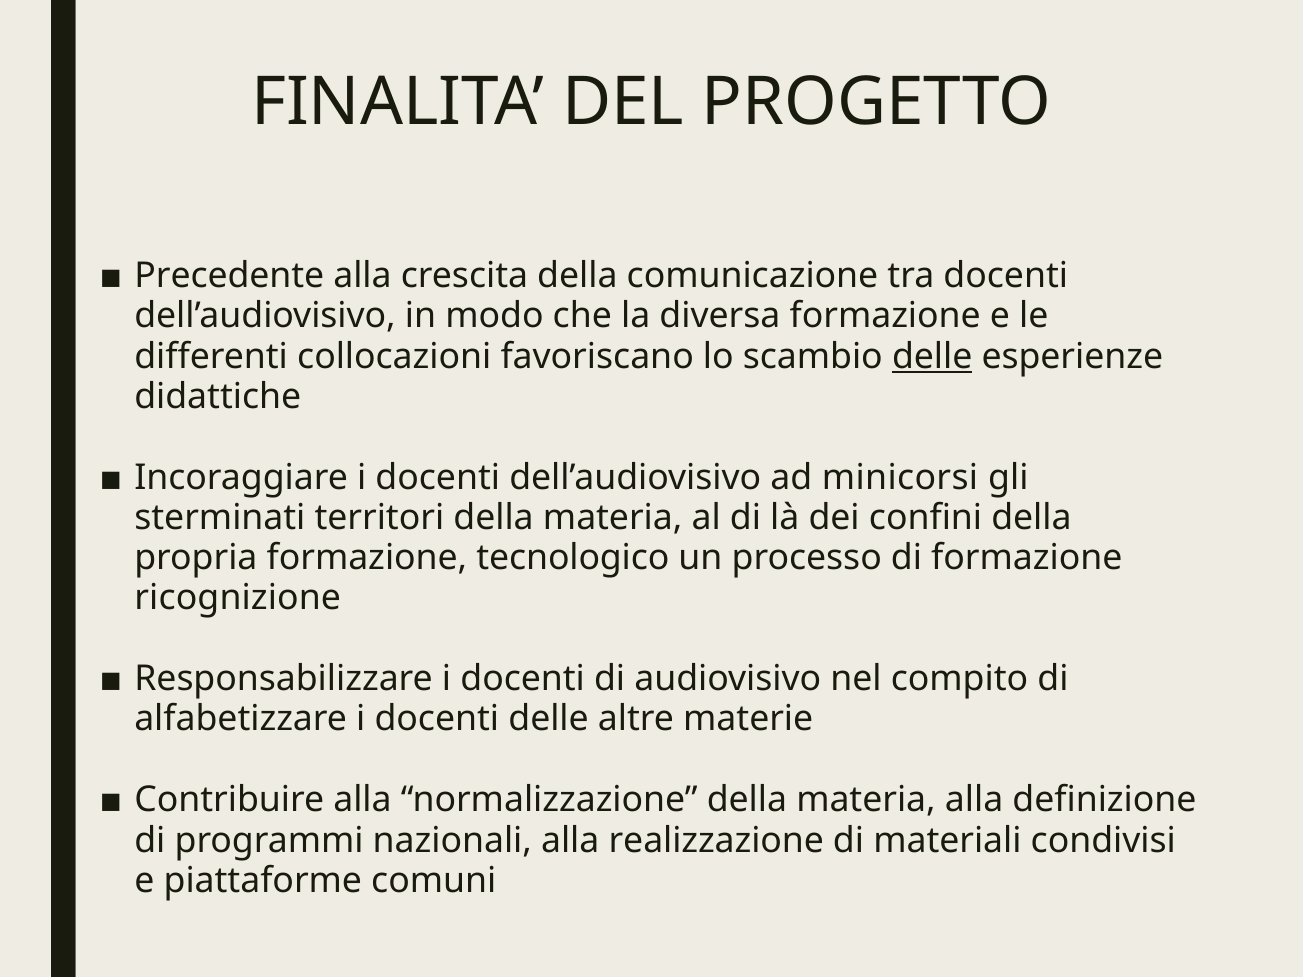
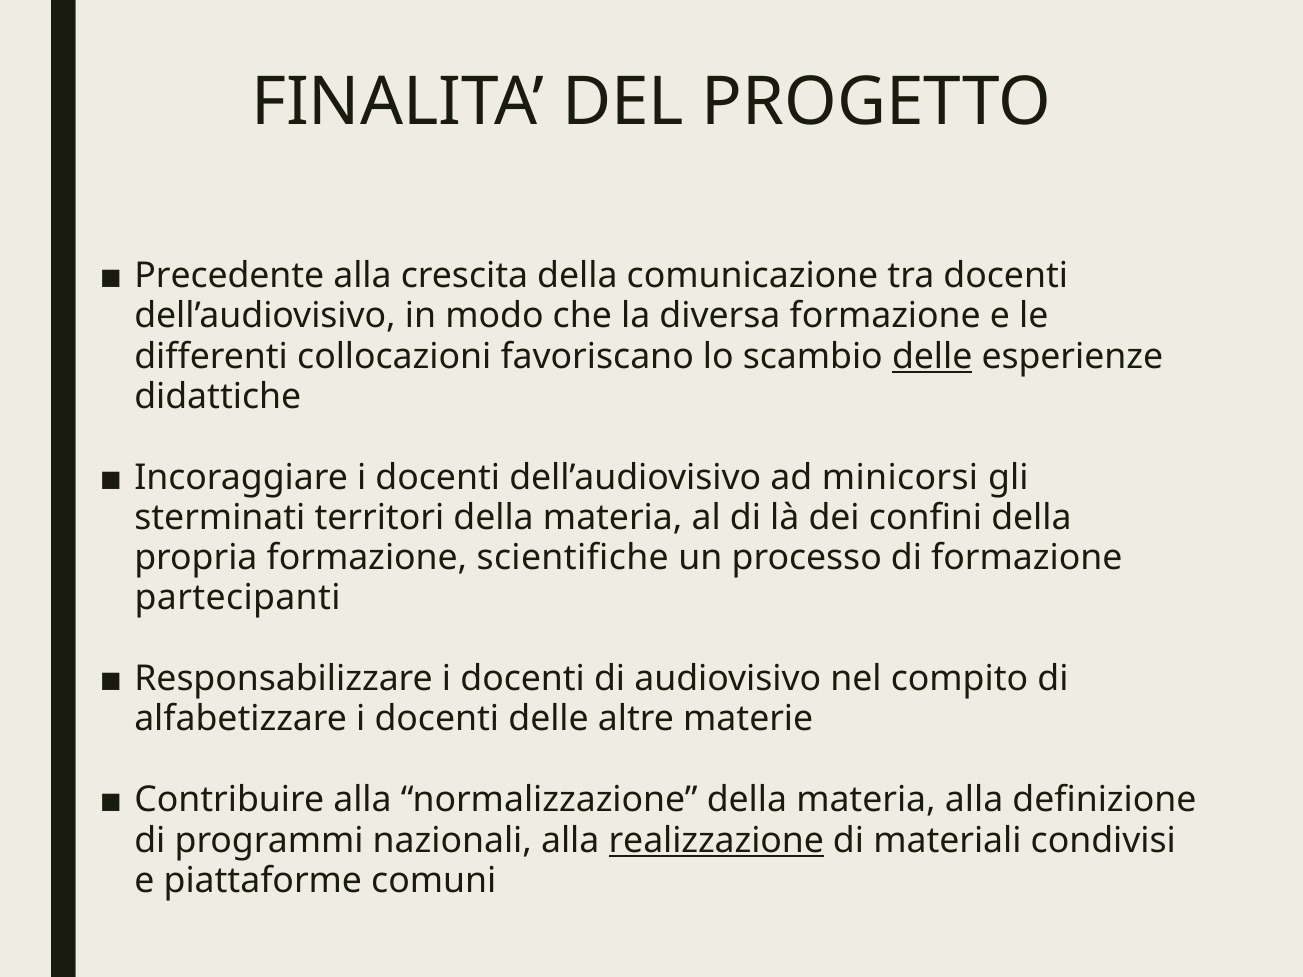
tecnologico: tecnologico -> scientifiche (573, 558)
ricognizione: ricognizione -> partecipanti (238, 598)
realizzazione underline: none -> present (716, 841)
